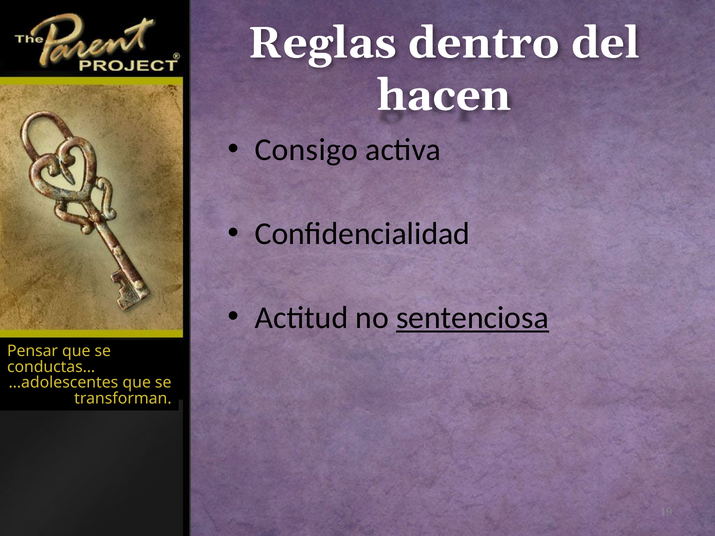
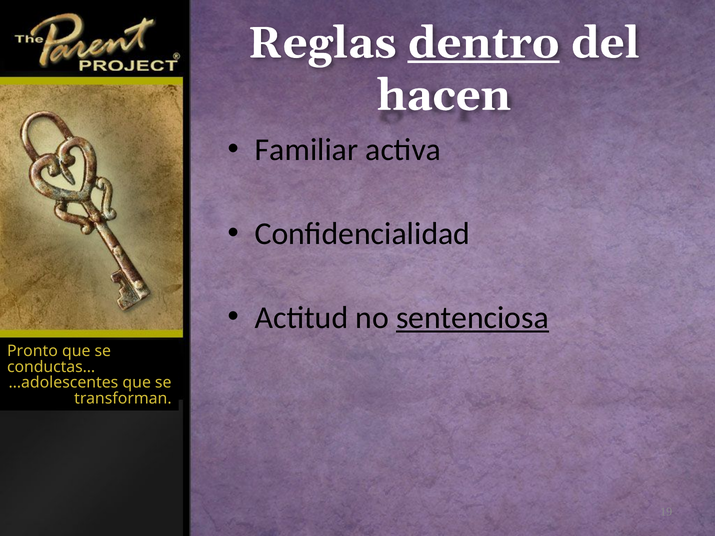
dentro underline: none -> present (484, 43)
Consigo: Consigo -> Familiar (306, 150)
Pensar: Pensar -> Pronto (32, 351)
